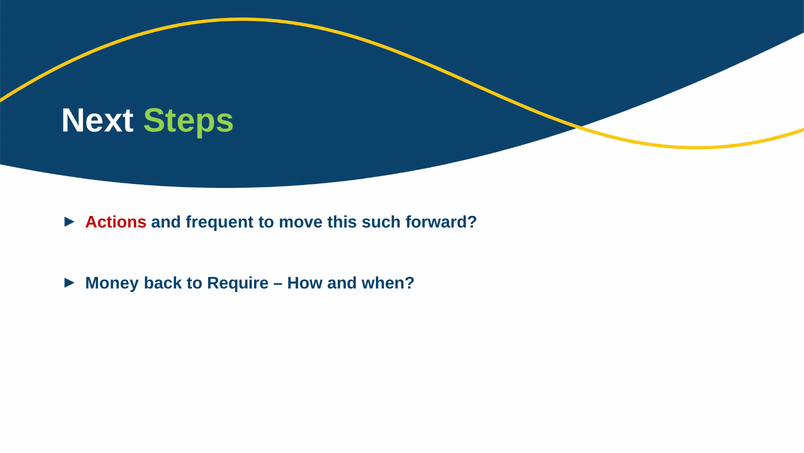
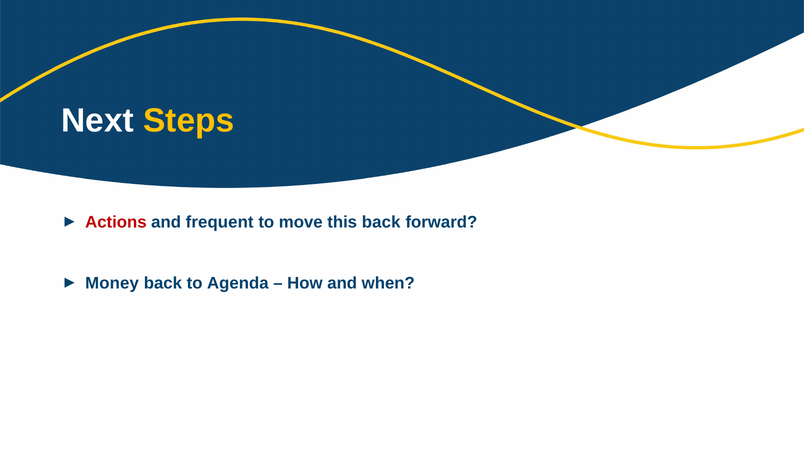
Steps colour: light green -> yellow (189, 120)
this such: such -> back (381, 222)
Require: Require -> Agenda (238, 283)
